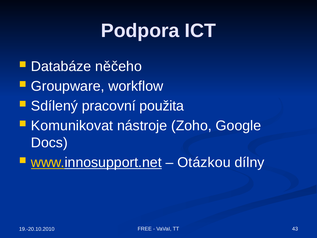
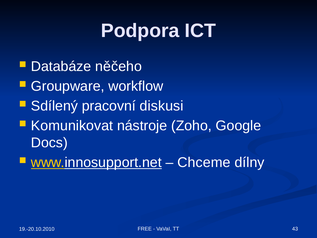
použita: použita -> diskusi (162, 106)
Otázkou: Otázkou -> Chceme (204, 162)
